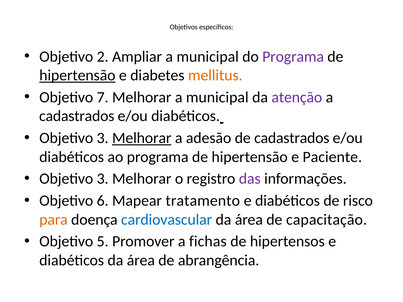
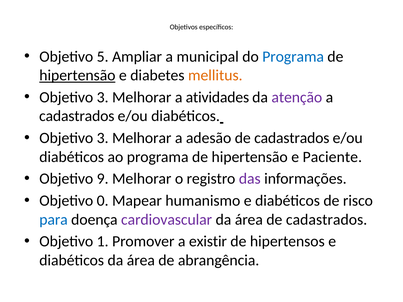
2: 2 -> 5 (103, 57)
Programa colour: purple -> blue (293, 57)
7: 7 -> 3 (103, 97)
Melhorar a municipal: municipal -> atividades (217, 97)
Melhorar underline: present -> none (142, 138)
3: 3 -> 9 (103, 179)
6: 6 -> 0 (103, 201)
tratamento: tratamento -> humanismo (203, 201)
para colour: orange -> blue (54, 220)
cardiovascular colour: blue -> purple (167, 220)
área de capacitação: capacitação -> cadastrados (327, 220)
5: 5 -> 1 (103, 242)
fichas: fichas -> existir (208, 242)
